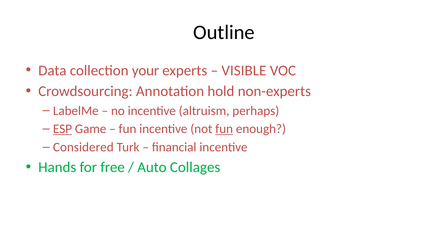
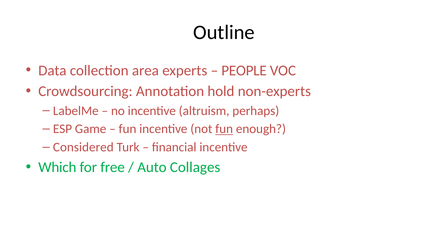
your: your -> area (145, 70)
VISIBLE: VISIBLE -> PEOPLE (244, 70)
ESP underline: present -> none (63, 129)
Hands: Hands -> Which (57, 167)
